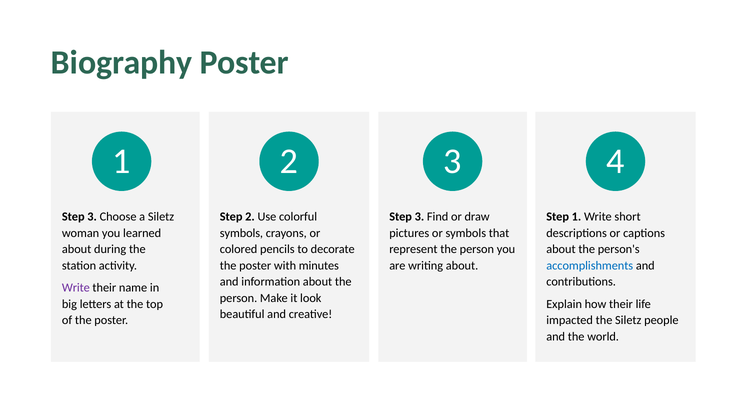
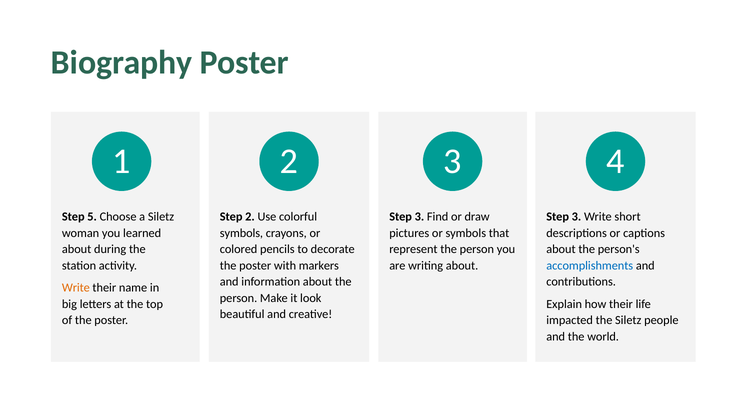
3: 3 -> 5 (92, 217)
1: 1 -> 3 (576, 217)
minutes: minutes -> markers (319, 265)
Write colour: purple -> orange (76, 288)
